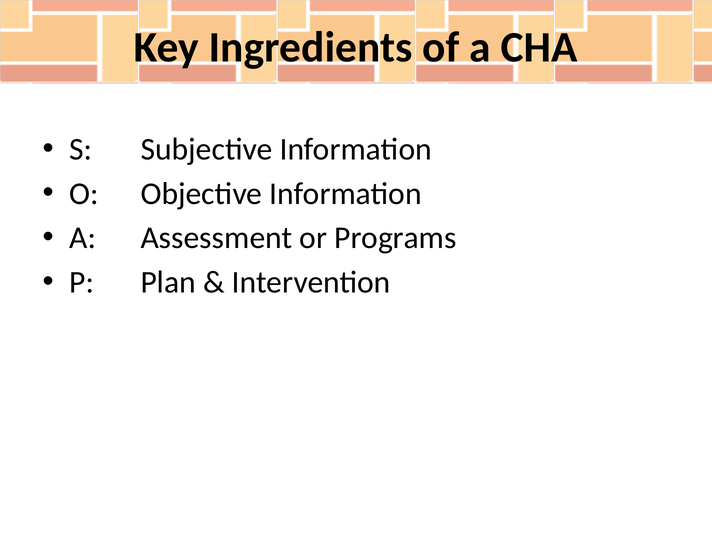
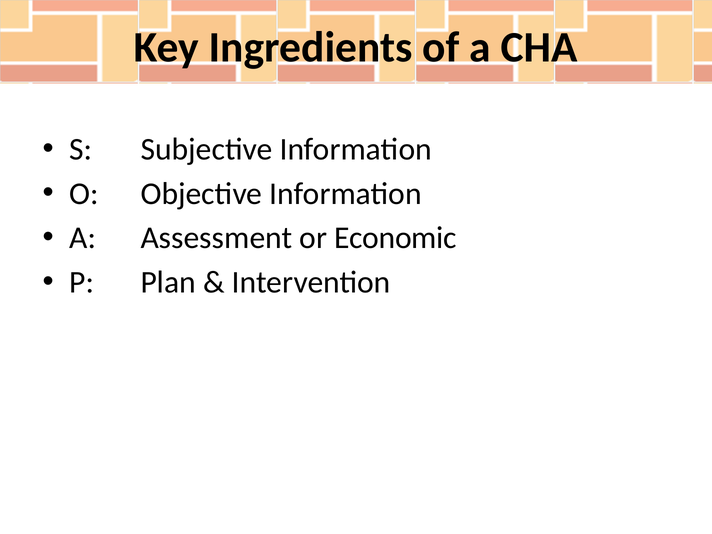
Programs: Programs -> Economic (395, 238)
